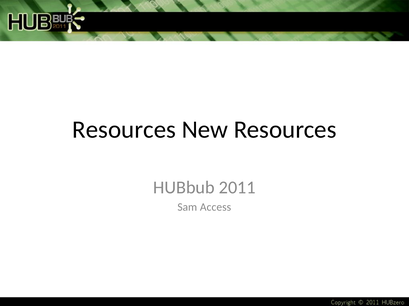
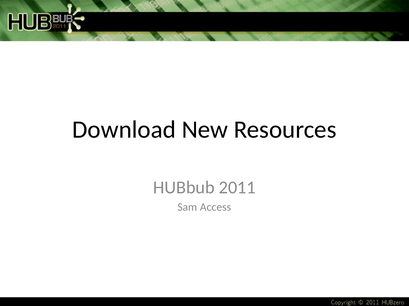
Resources: Resources -> Download (124, 130)
